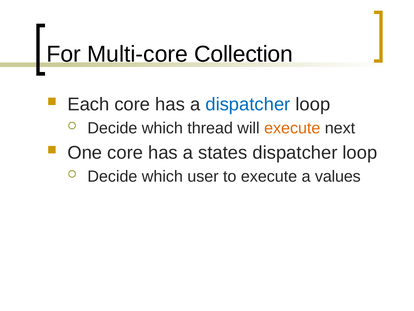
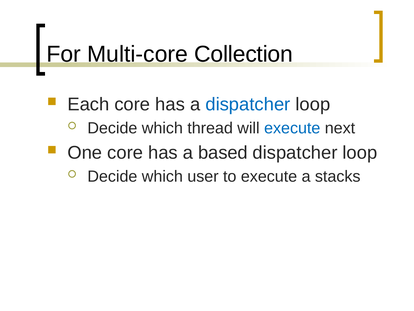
execute colour: orange -> blue (292, 128)
states: states -> based (223, 152)
values: values -> stacks (338, 176)
